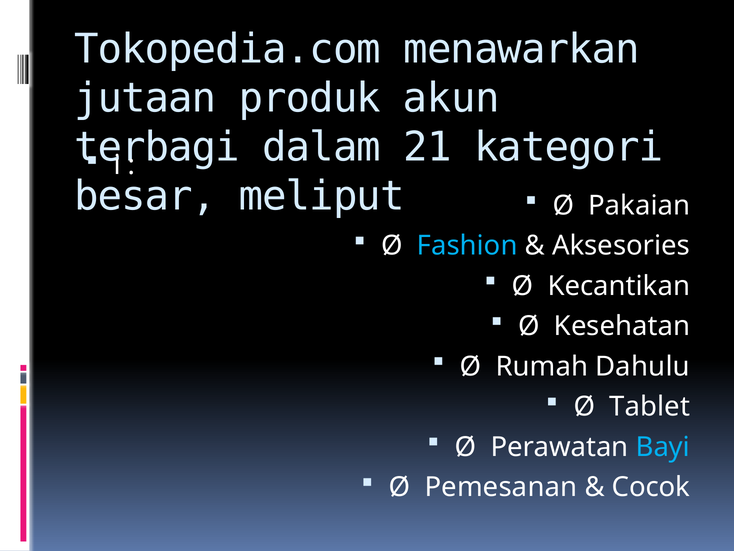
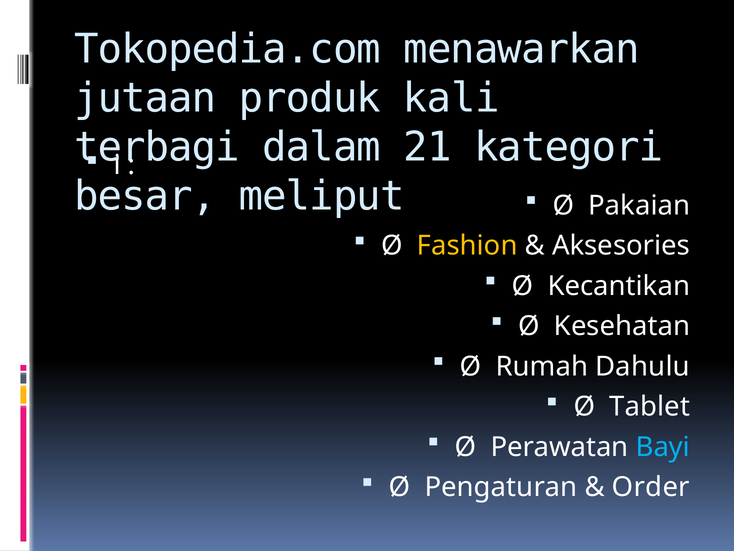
akun: akun -> kali (451, 98)
Fashion colour: light blue -> yellow (467, 246)
Pemesanan: Pemesanan -> Pengaturan (501, 487)
Cocok: Cocok -> Order (651, 487)
